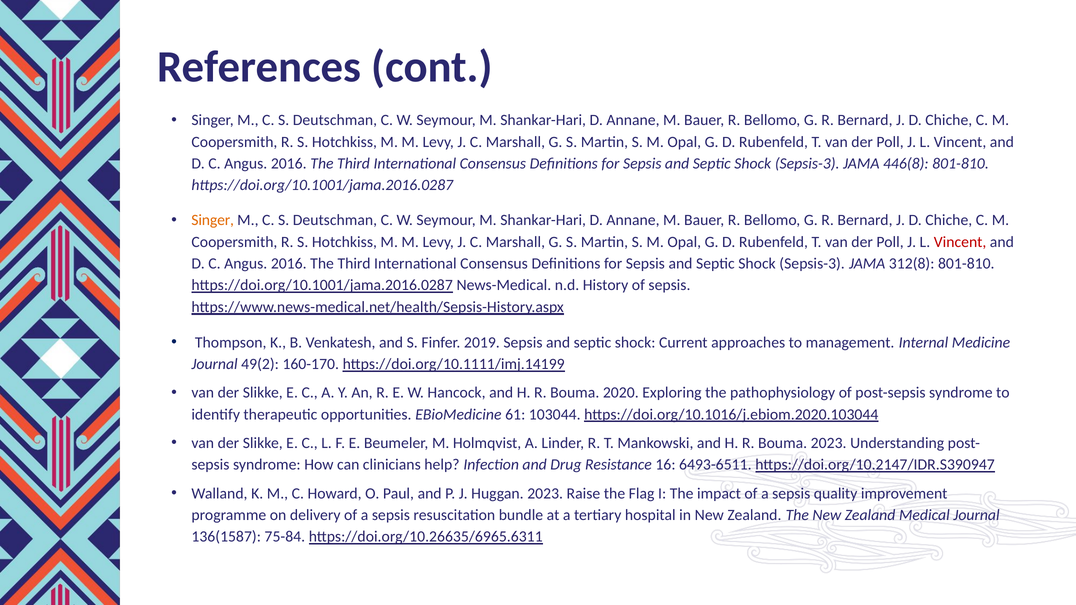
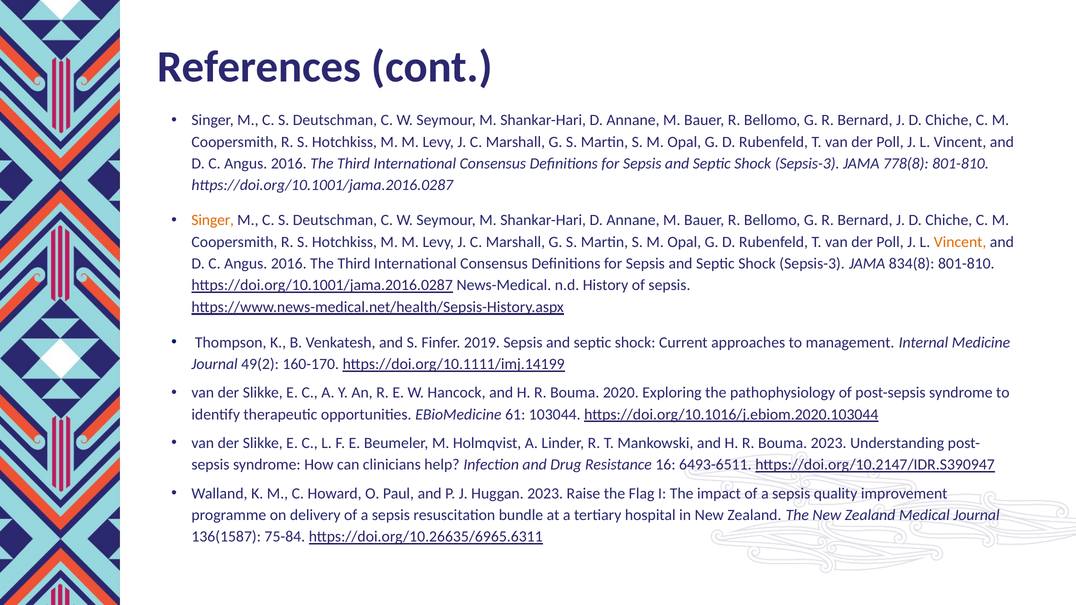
446(8: 446(8 -> 778(8 (906, 164)
Vincent colour: red -> orange (960, 242)
312(8: 312(8 -> 834(8 (912, 264)
